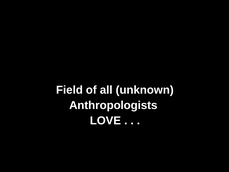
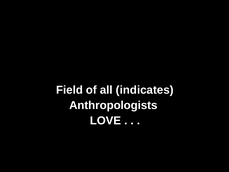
unknown: unknown -> indicates (145, 90)
